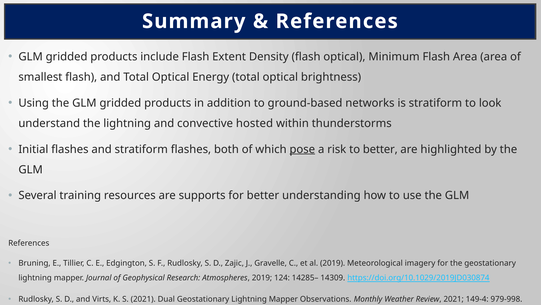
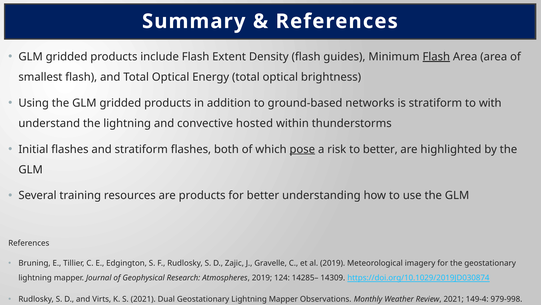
flash optical: optical -> guides (344, 57)
Flash underline: none -> present (436, 57)
look: look -> with (490, 103)
are supports: supports -> products (202, 195)
